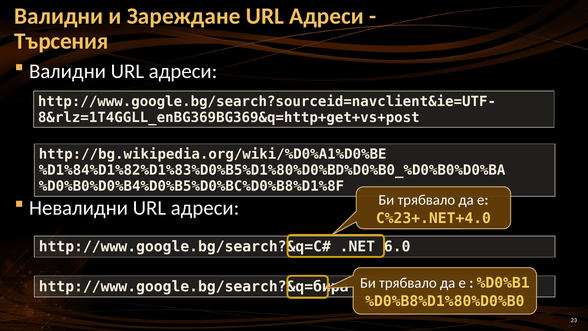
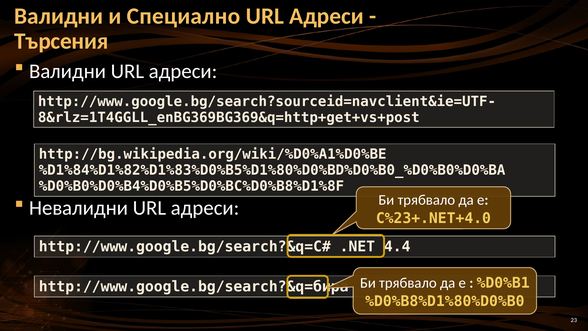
Зареждане: Зареждане -> Специално (184, 16)
6.0: 6.0 -> 4.4 (397, 247)
